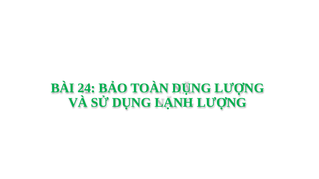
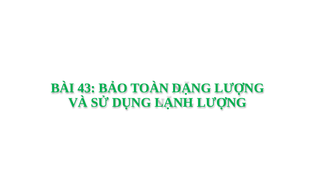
24: 24 -> 43 (87, 88)
TOÀN DỤNG: DỤNG -> DẠNG (192, 88)
